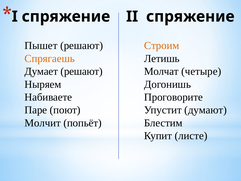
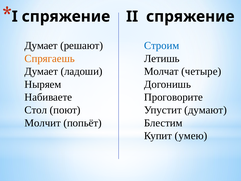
Пышет: Пышет -> Думает (41, 46)
Строим colour: orange -> blue (162, 46)
Думает решают: решают -> ладоши (82, 71)
Паре: Паре -> Стол (36, 110)
листе: листе -> умею (191, 136)
